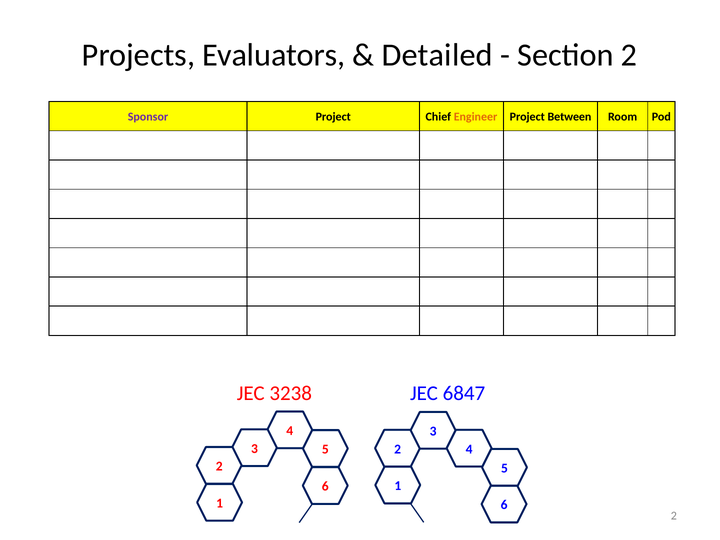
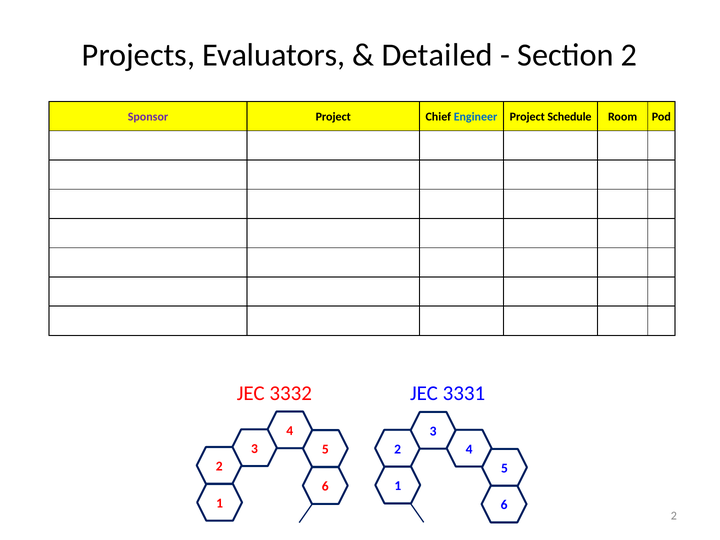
Engineer colour: orange -> blue (476, 117)
Between: Between -> Schedule (569, 117)
3238: 3238 -> 3332 (291, 393)
6847: 6847 -> 3331 (464, 393)
